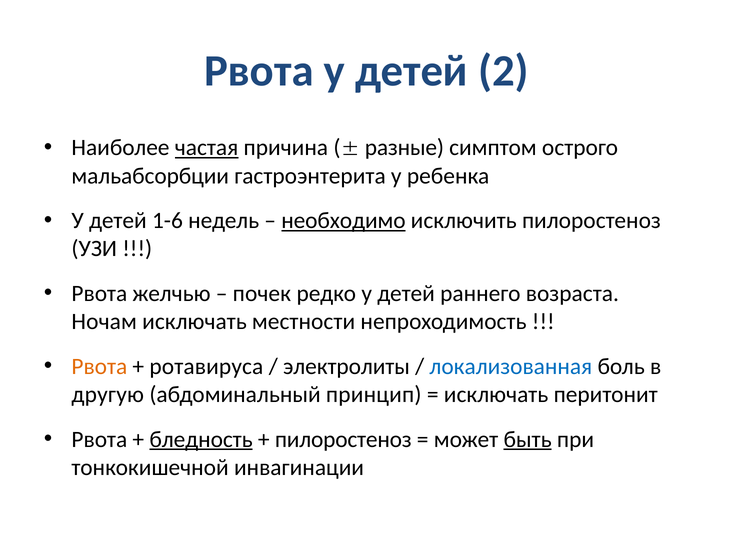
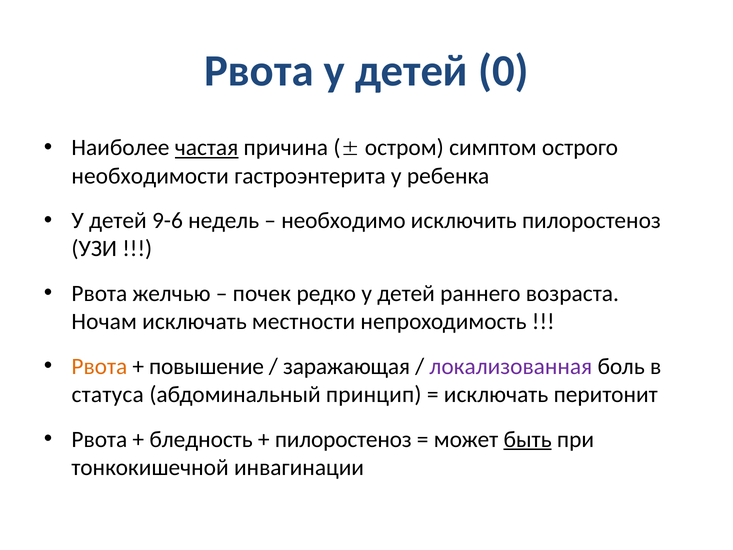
2: 2 -> 0 (503, 71)
разные: разные -> остром (404, 148)
мальабсорбции: мальабсорбции -> необходимости (150, 176)
1-6: 1-6 -> 9-6 (167, 220)
необходимо underline: present -> none (343, 220)
ротавируса: ротавируса -> повышение (207, 366)
электролиты: электролиты -> заражающая (347, 366)
локализованная colour: blue -> purple (511, 366)
другую: другую -> статуса (108, 394)
бледность underline: present -> none (201, 439)
